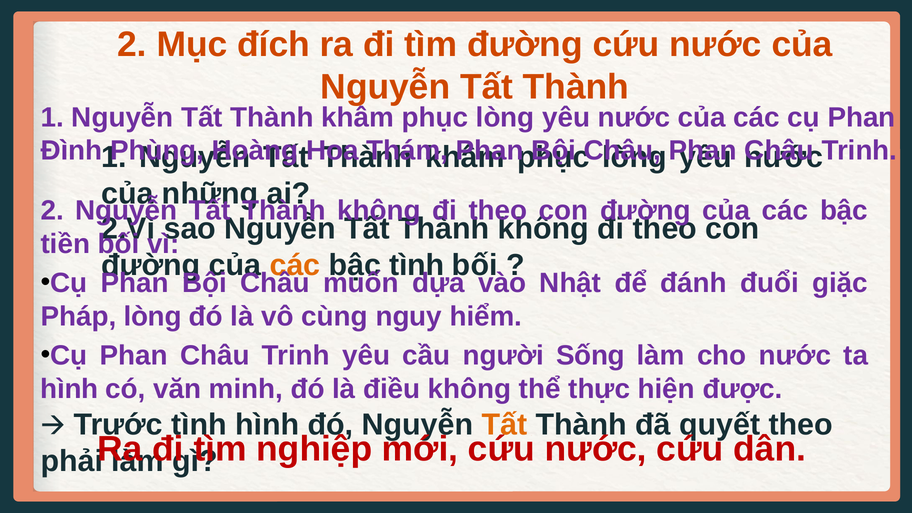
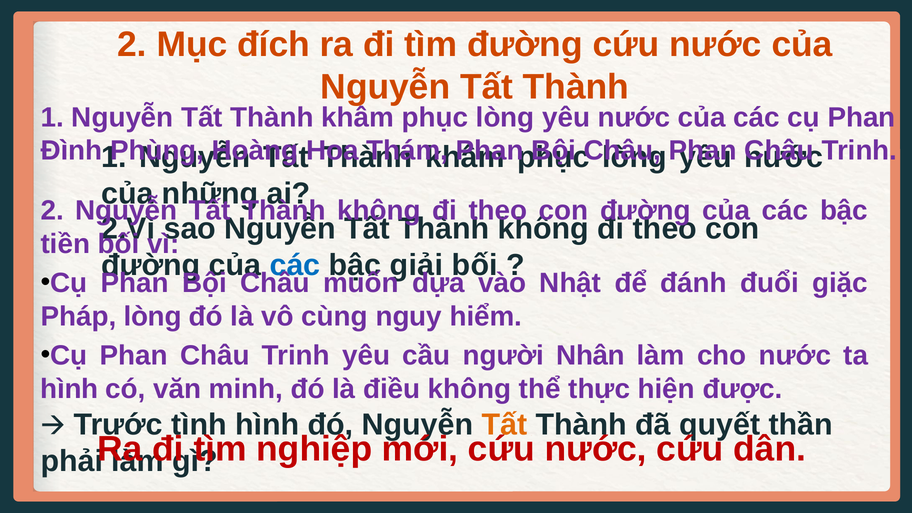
các colour: orange -> blue (295, 265)
tình: tình -> giải (416, 265)
Sống: Sống -> Nhân (591, 355)
quyết theo: theo -> thần (801, 425)
